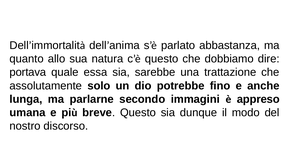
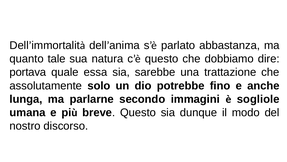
allo: allo -> tale (57, 59)
appreso: appreso -> sogliole (258, 99)
